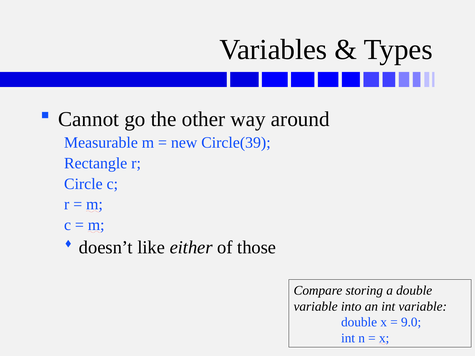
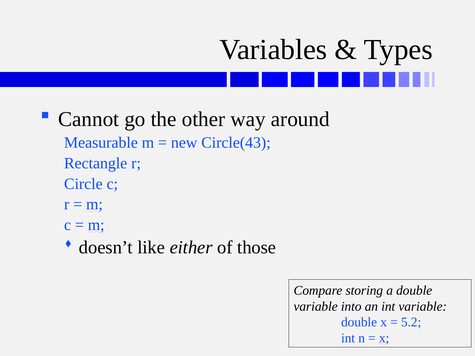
Circle(39: Circle(39 -> Circle(43 (236, 143)
9.0: 9.0 -> 5.2 (411, 322)
